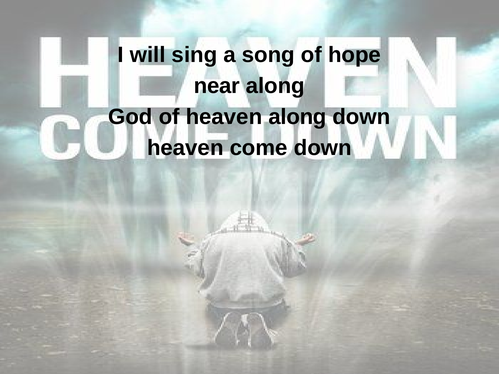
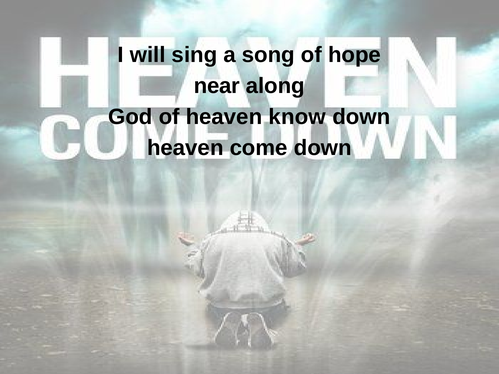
heaven along: along -> know (297, 117)
